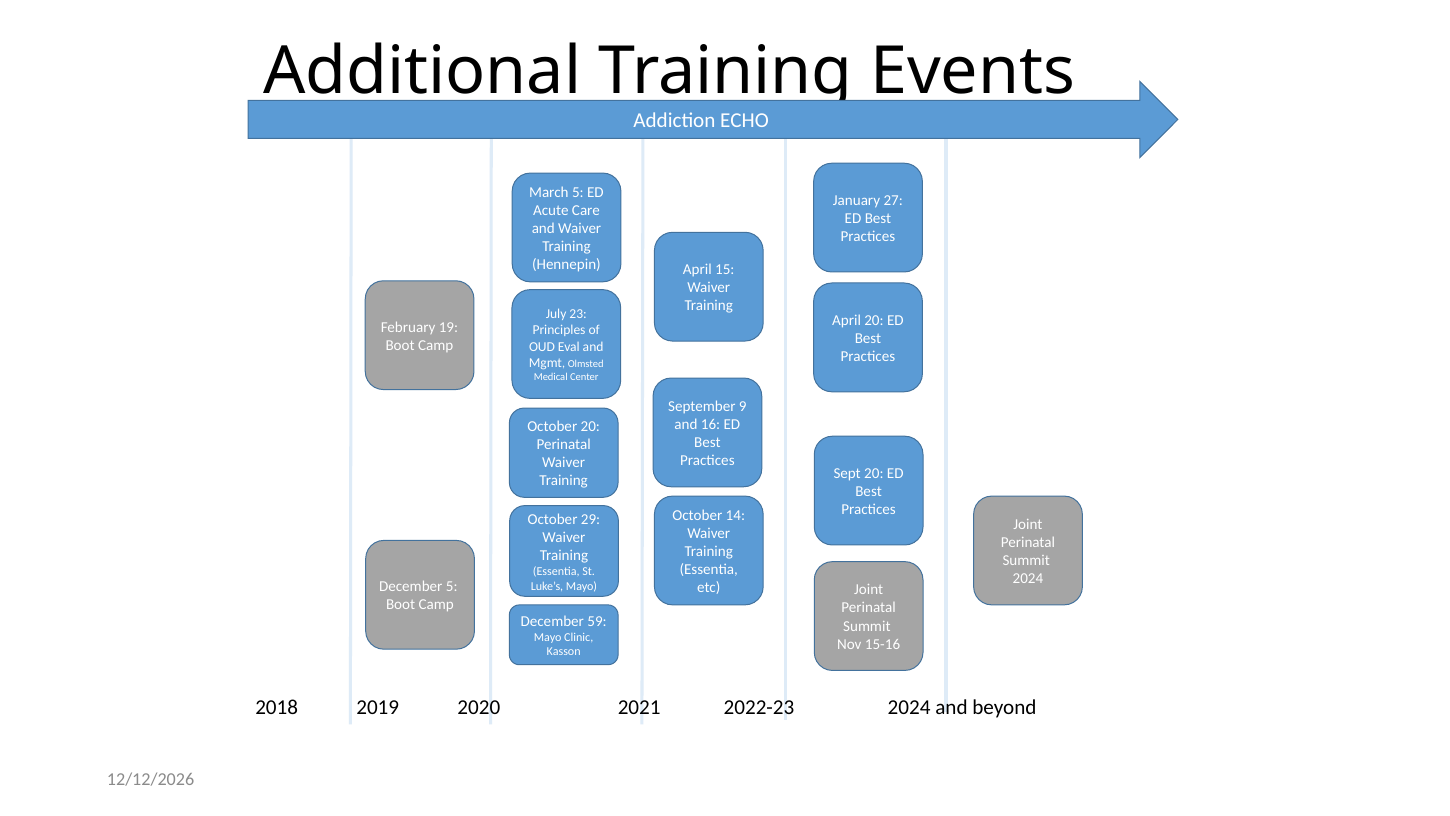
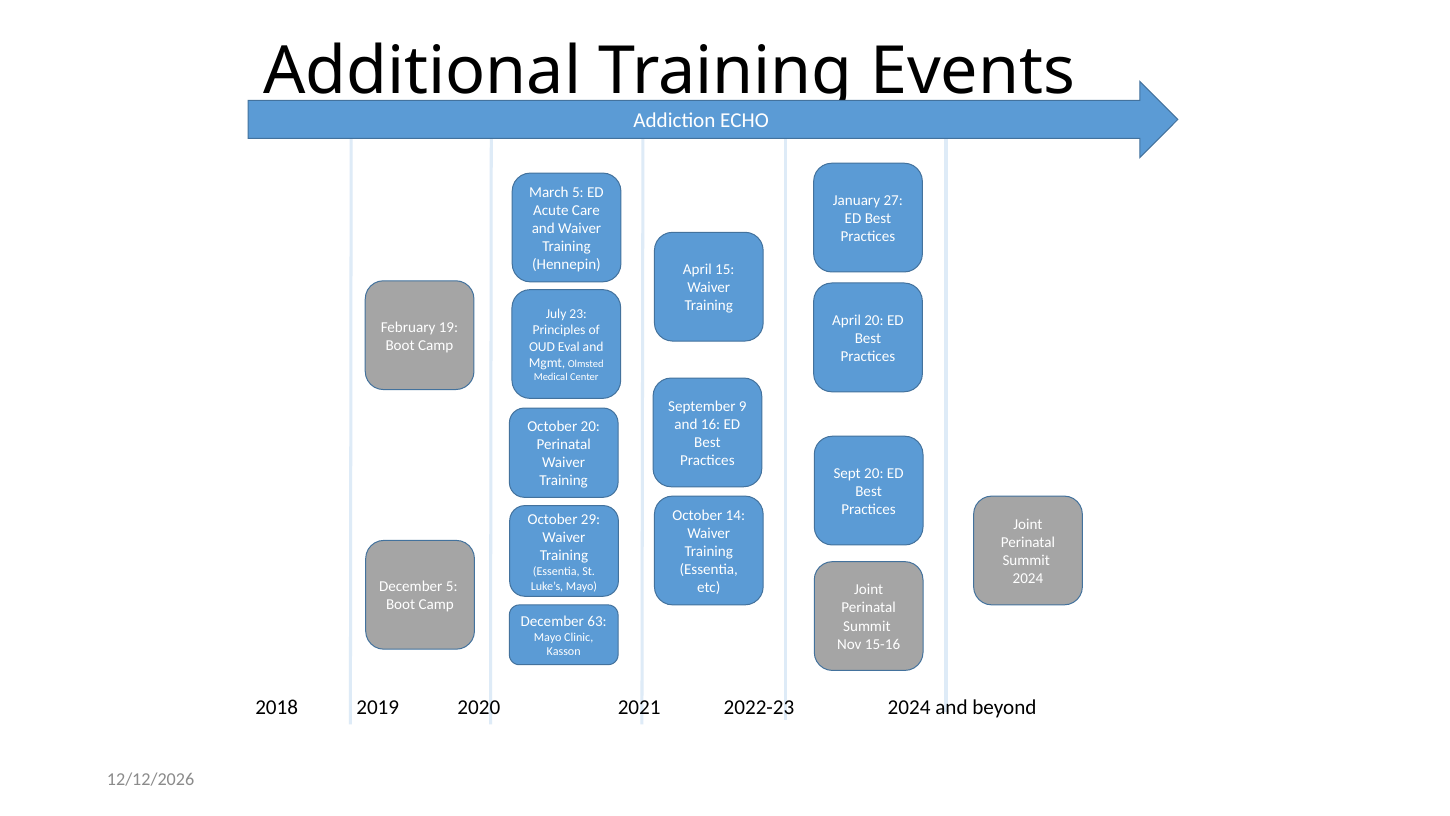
59: 59 -> 63 (597, 621)
